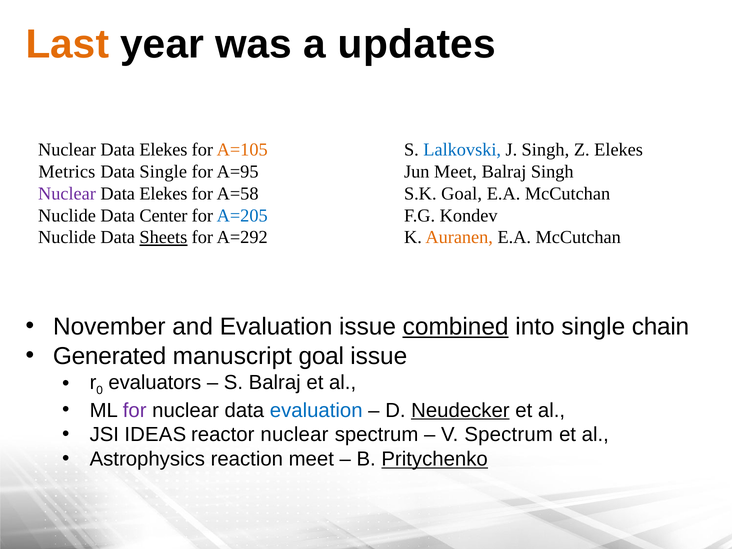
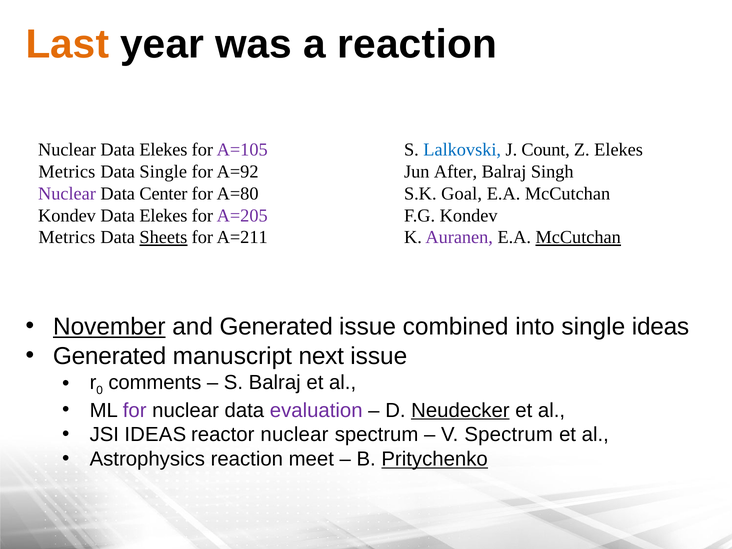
a updates: updates -> reaction (417, 45)
A=105 colour: orange -> purple (242, 150)
J Singh: Singh -> Count (546, 150)
A=95: A=95 -> A=92 (238, 172)
Jun Meet: Meet -> After (456, 172)
Elekes: Elekes -> Center (163, 194)
A=58: A=58 -> A=80 (238, 194)
Nuclide: Nuclide -> Kondev (67, 215)
Center: Center -> Elekes (163, 215)
A=205 colour: blue -> purple (242, 215)
Nuclide: Nuclide -> Metrics (67, 237)
A=292: A=292 -> A=211 (242, 237)
Auranen colour: orange -> purple (459, 237)
McCutchan underline: none -> present (578, 237)
November underline: none -> present (109, 327)
and Evaluation: Evaluation -> Generated (276, 327)
combined underline: present -> none (456, 327)
single chain: chain -> ideas (661, 327)
manuscript goal: goal -> next (321, 356)
evaluators: evaluators -> comments (155, 383)
evaluation colour: blue -> purple (316, 410)
